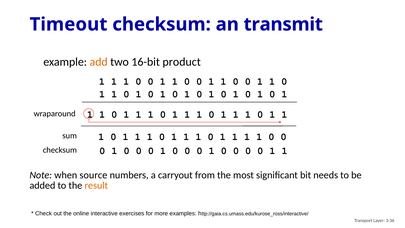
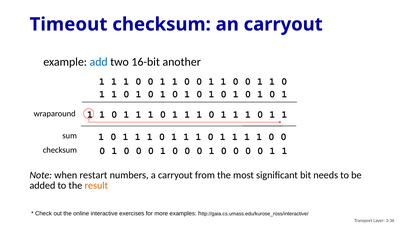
an transmit: transmit -> carryout (283, 24)
add colour: orange -> blue (99, 62)
product: product -> another (182, 62)
source: source -> restart (93, 175)
